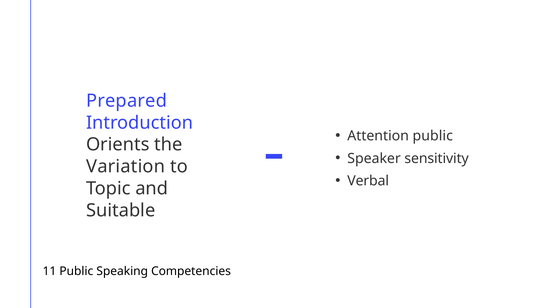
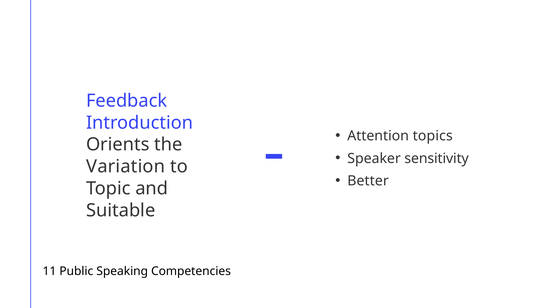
Prepared: Prepared -> Feedback (127, 101)
Attention public: public -> topics (433, 136)
Verbal: Verbal -> Better (368, 181)
